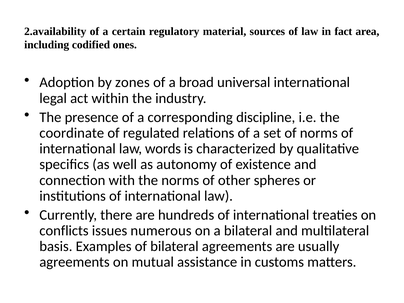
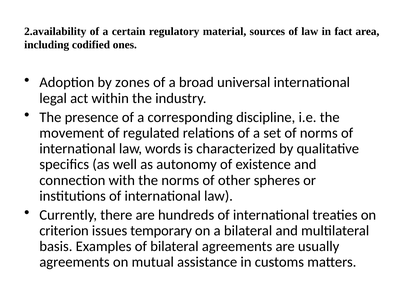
coordinate: coordinate -> movement (72, 133)
conflicts: conflicts -> criterion (64, 231)
numerous: numerous -> temporary (161, 231)
